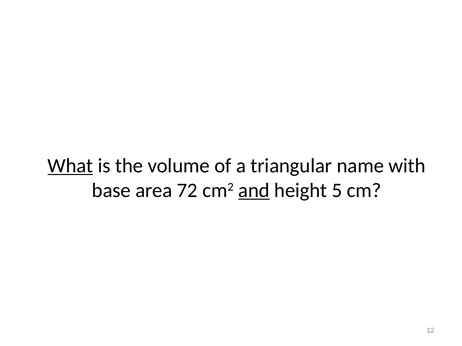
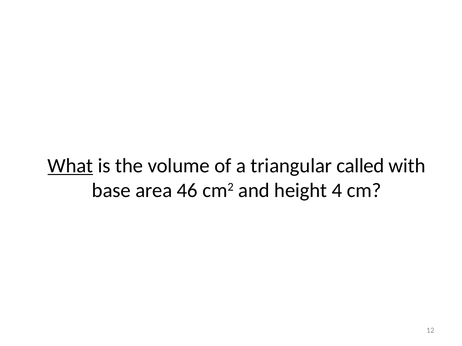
name: name -> called (360, 166)
72: 72 -> 46 (187, 191)
and underline: present -> none (254, 191)
5: 5 -> 4 (337, 191)
